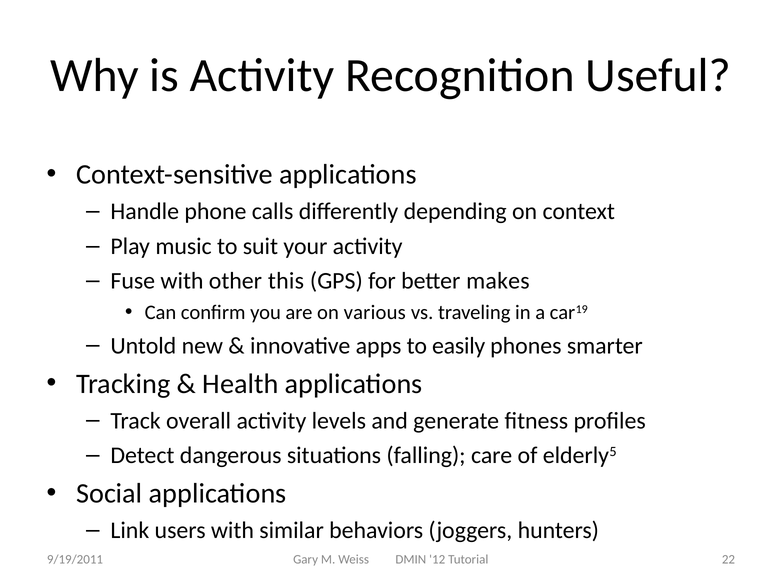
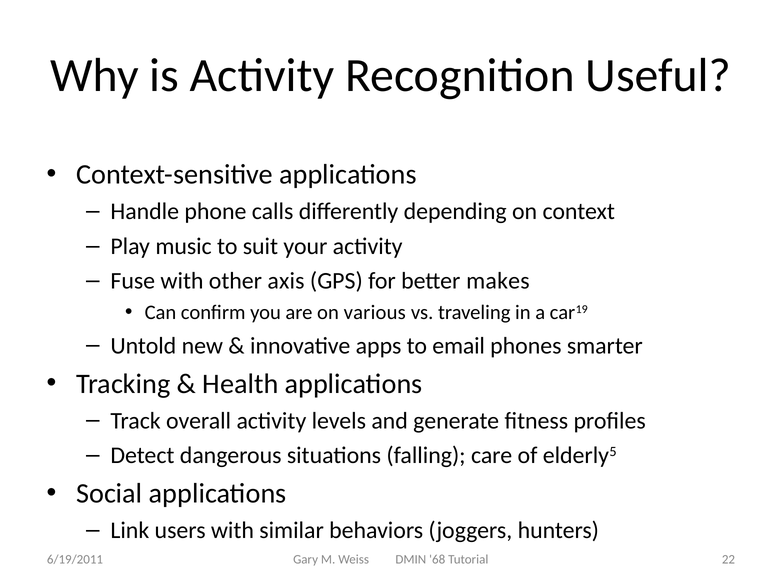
this: this -> axis (286, 281)
easily: easily -> email (459, 346)
12: 12 -> 68 (437, 560)
9/19/2011: 9/19/2011 -> 6/19/2011 (75, 560)
